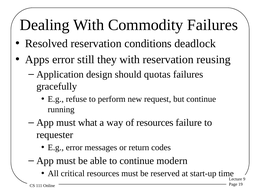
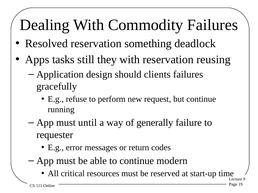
conditions: conditions -> something (148, 44)
Apps error: error -> tasks (63, 60)
quotas: quotas -> clients (157, 75)
what: what -> until (88, 123)
of resources: resources -> generally (155, 123)
